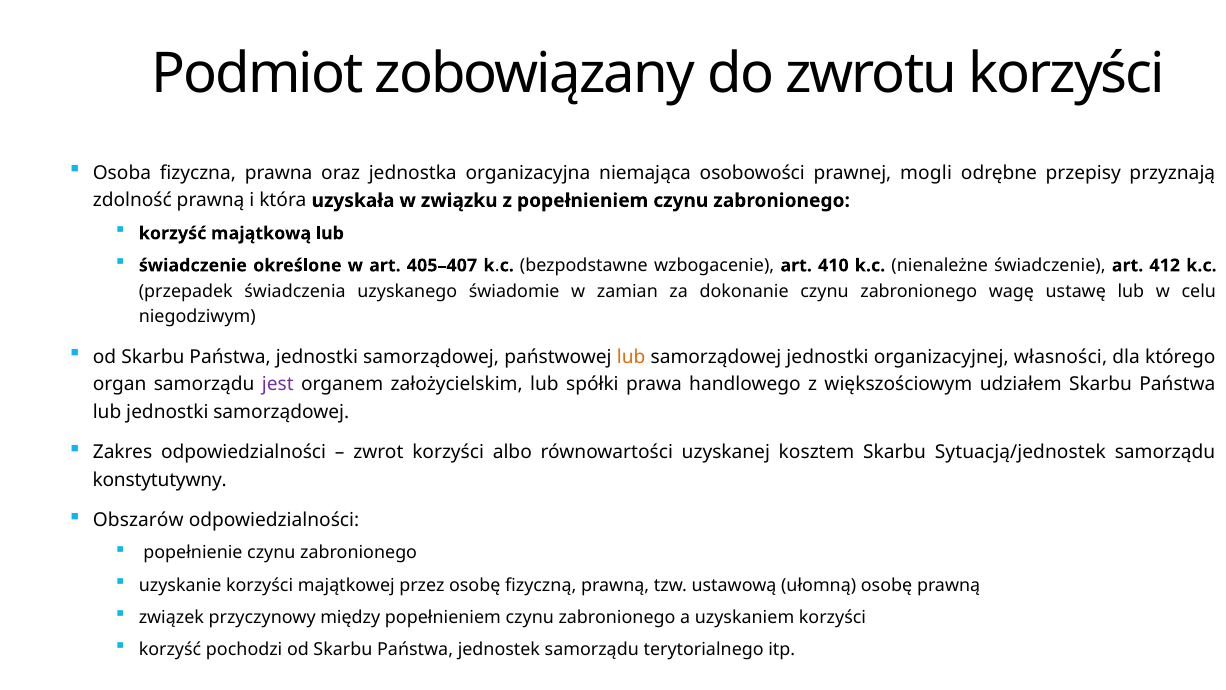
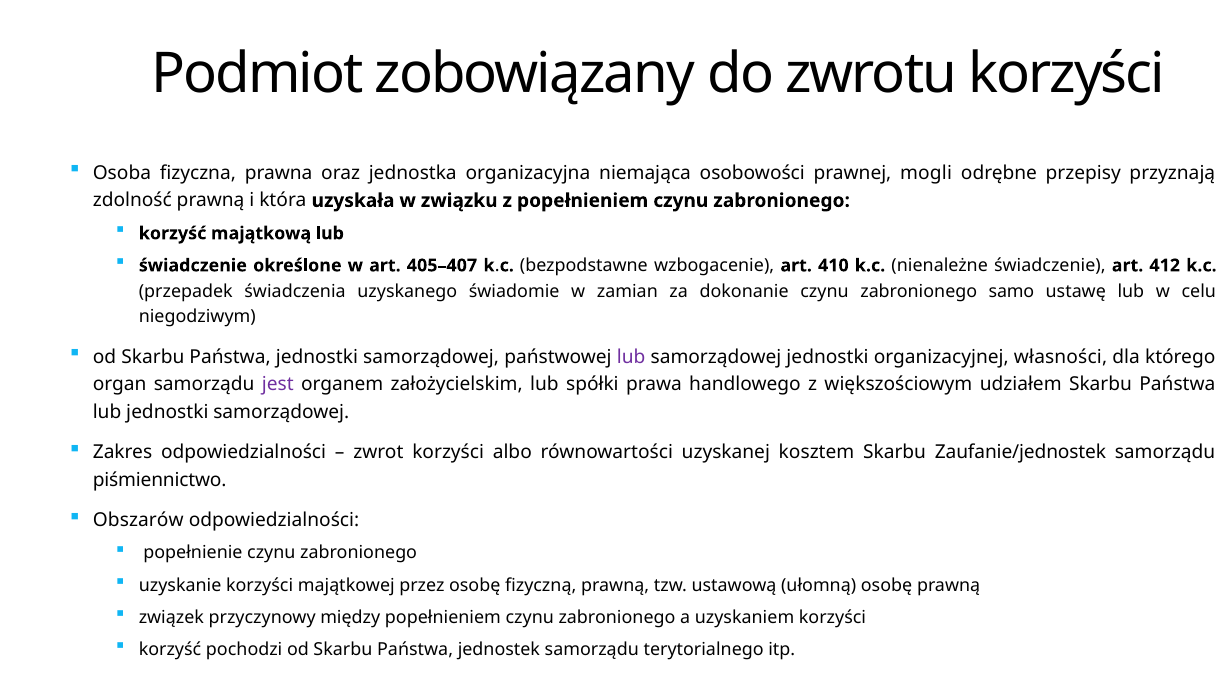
wagę: wagę -> samo (1012, 291)
lub colour: orange -> purple (631, 357)
Sytuacją/jednostek: Sytuacją/jednostek -> Zaufanie/jednostek (1021, 452)
konstytutywny: konstytutywny -> piśmiennictwo (160, 480)
